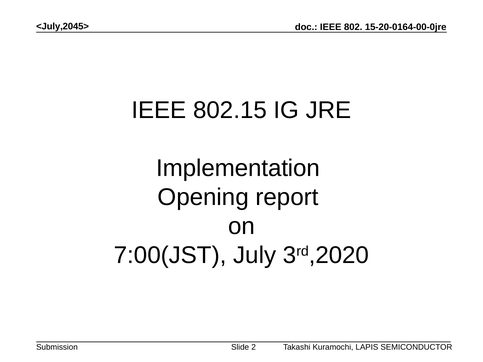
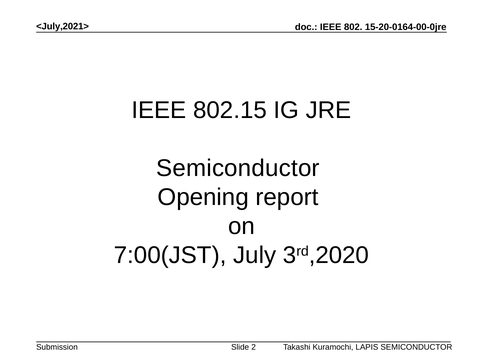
<July,2045>: <July,2045> -> <July,2021> (63, 26)
Implementation: Implementation -> Semiconductor (238, 168)
